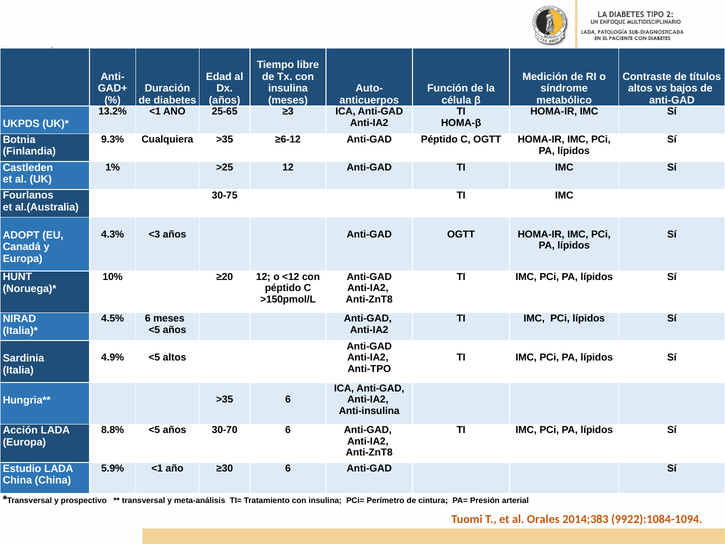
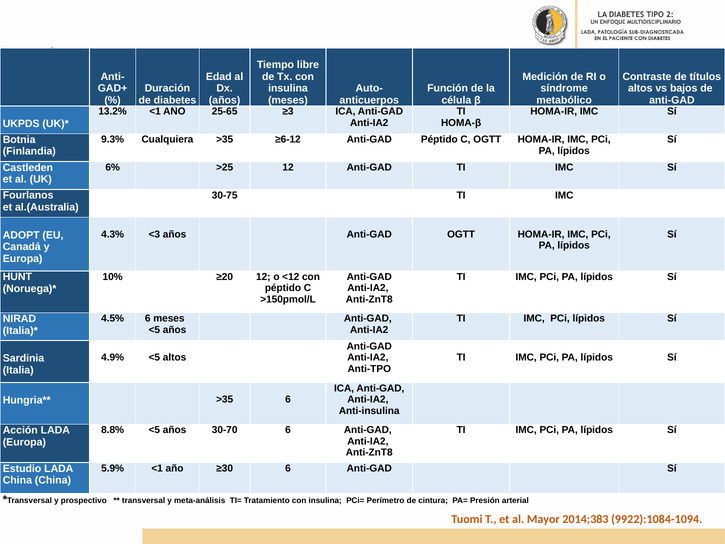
1%: 1% -> 6% (113, 167)
Orales: Orales -> Mayor (543, 519)
